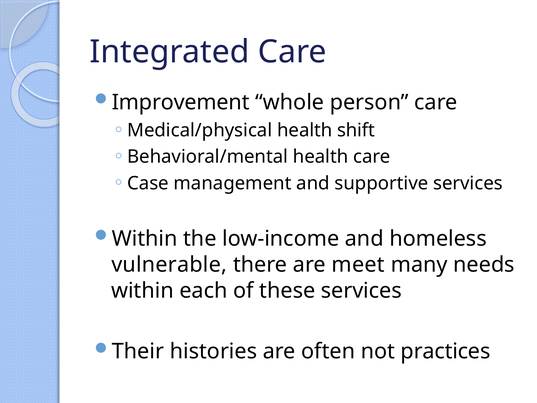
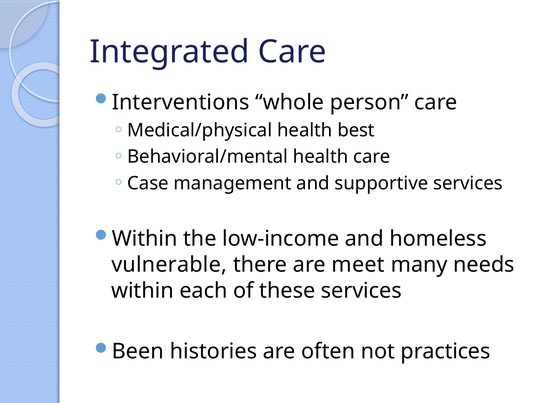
Improvement: Improvement -> Interventions (181, 102)
shift: shift -> best (356, 130)
Their: Their -> Been (138, 351)
